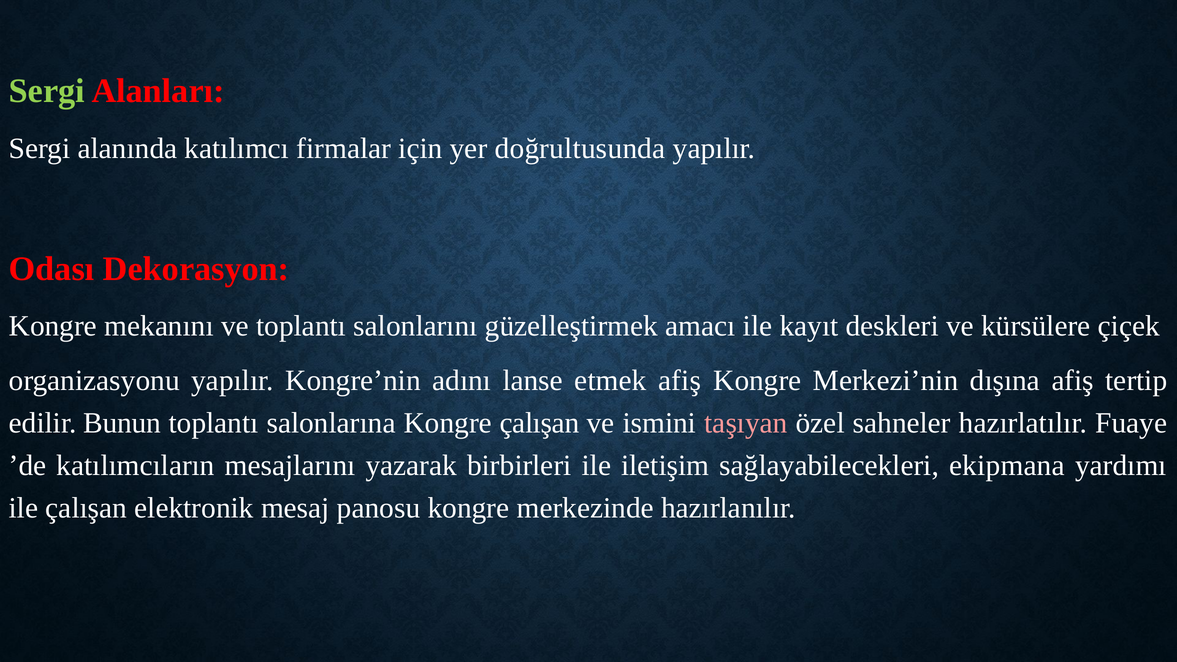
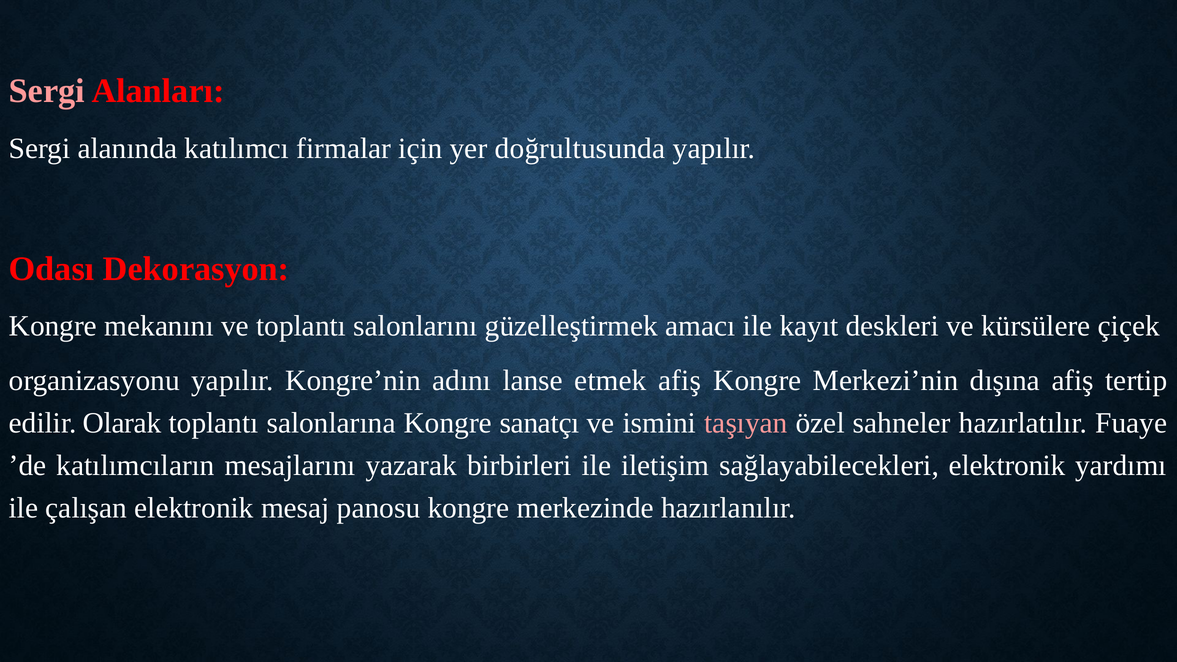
Sergi colour: light green -> pink (47, 91)
Bunun: Bunun -> Olarak (122, 423)
Kongre çalışan: çalışan -> sanatçı (540, 423)
sağlayabilecekleri ekipmana: ekipmana -> elektronik (1007, 466)
